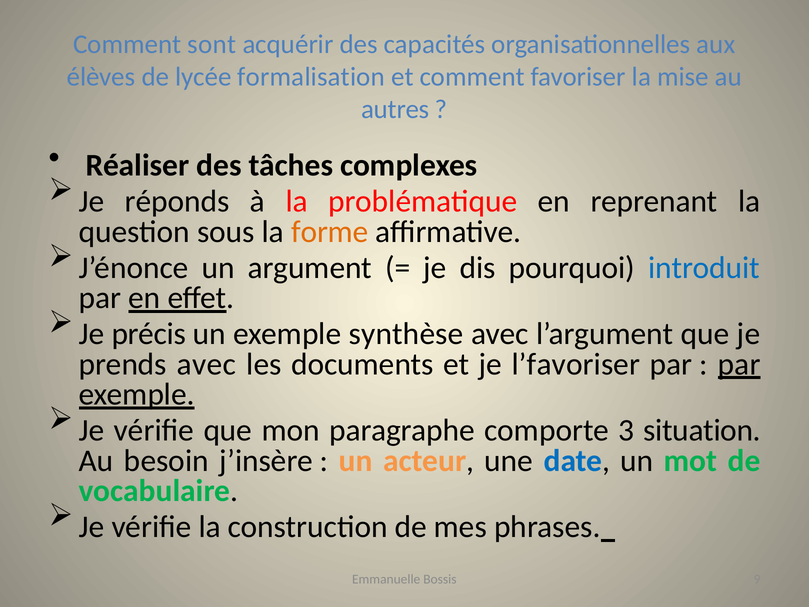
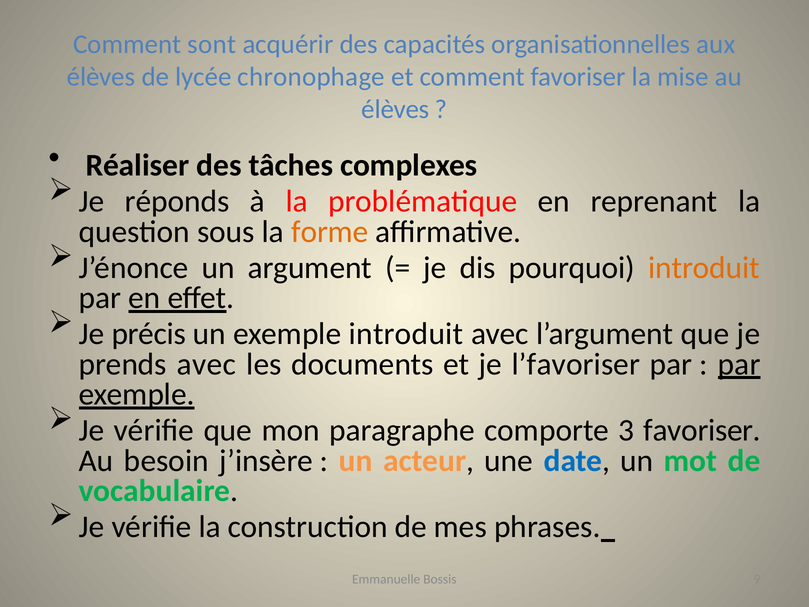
formalisation: formalisation -> chronophage (311, 77)
autres: autres -> élèves (395, 109)
introduit colour: blue -> orange (704, 268)
exemple synthèse: synthèse -> introduit (406, 334)
3 situation: situation -> favoriser (702, 430)
